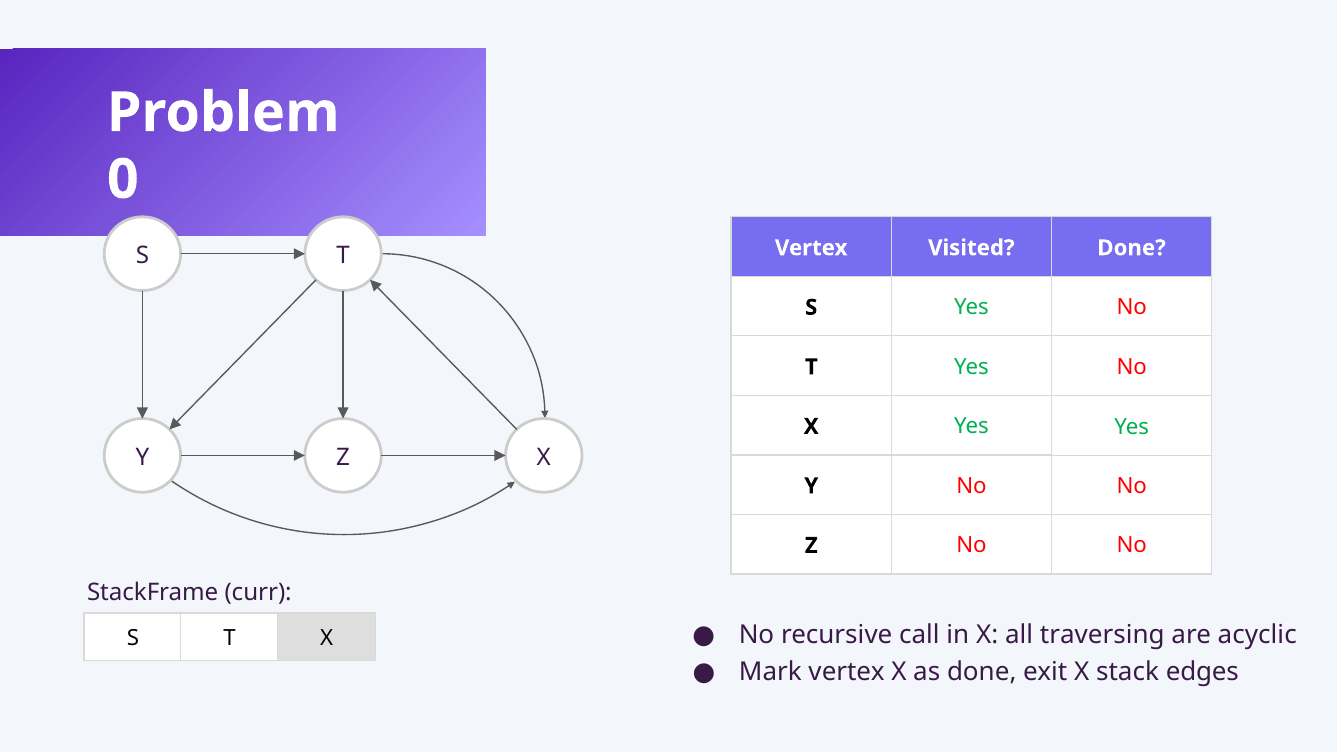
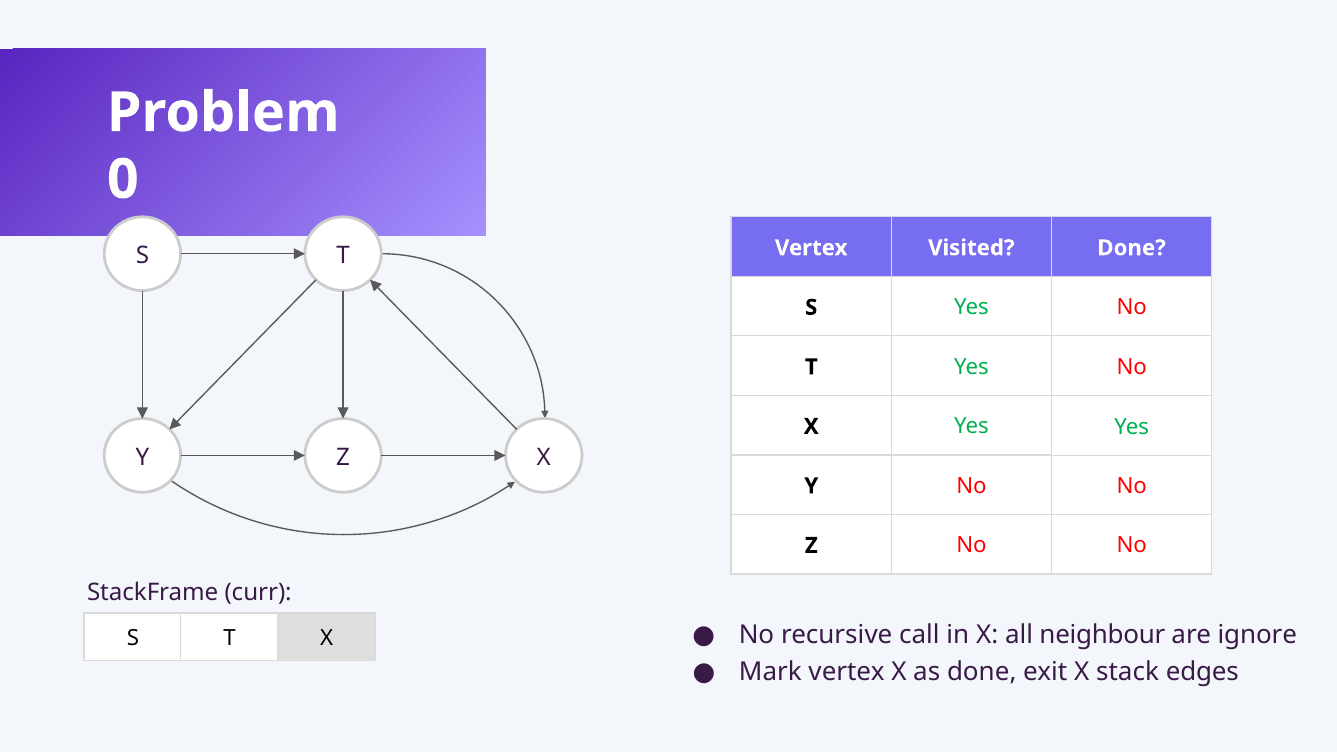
traversing: traversing -> neighbour (1102, 635)
acyclic: acyclic -> ignore (1257, 635)
